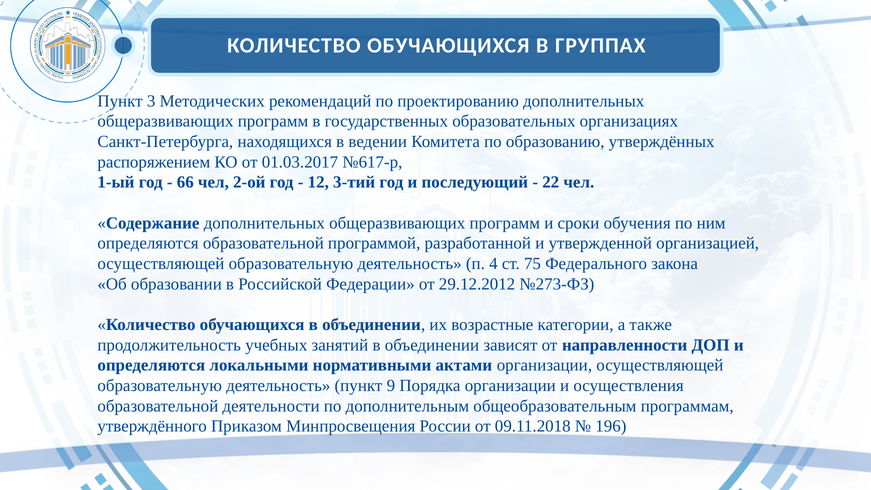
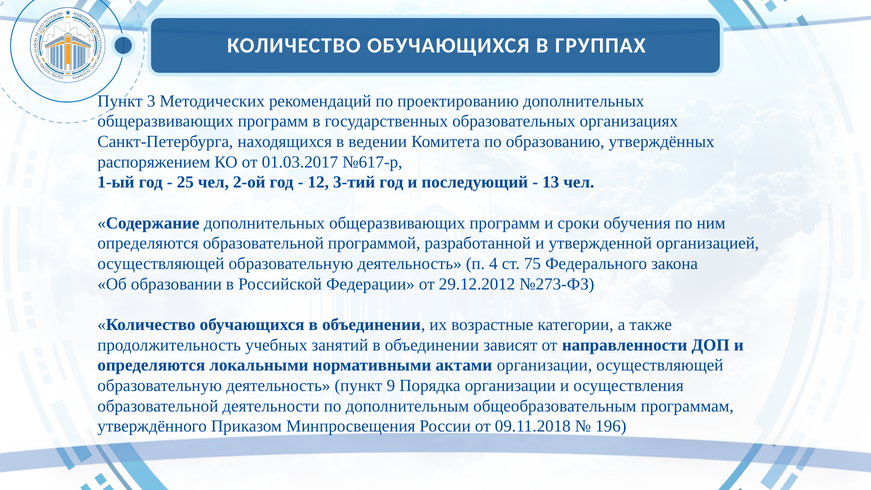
66: 66 -> 25 (185, 182)
22: 22 -> 13 (551, 182)
